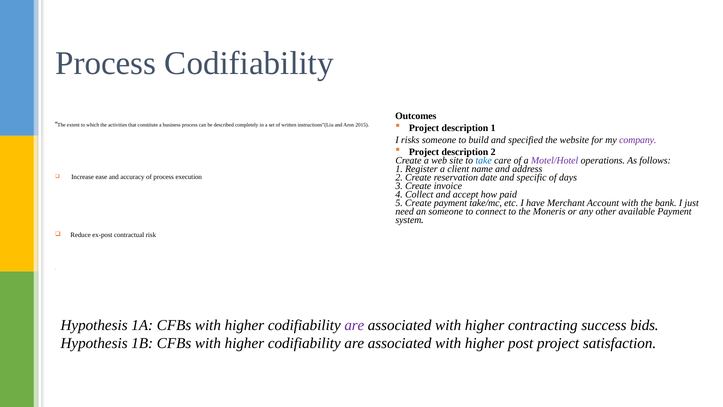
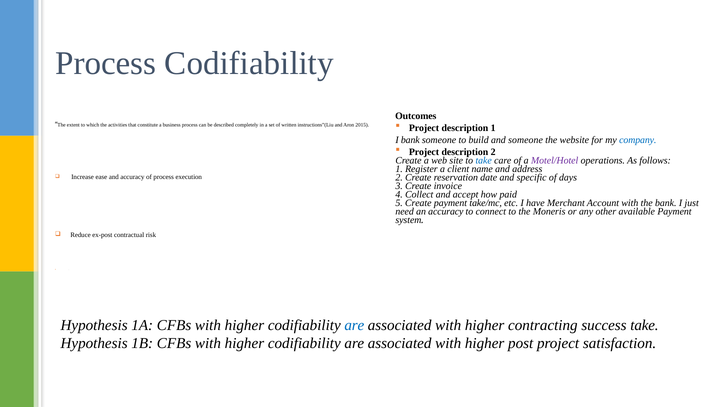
I risks: risks -> bank (410, 140)
and specified: specified -> someone (526, 140)
company colour: purple -> blue (638, 140)
an someone: someone -> accuracy (446, 211)
are colour: purple -> blue (354, 325)
success bids: bids -> take (644, 325)
